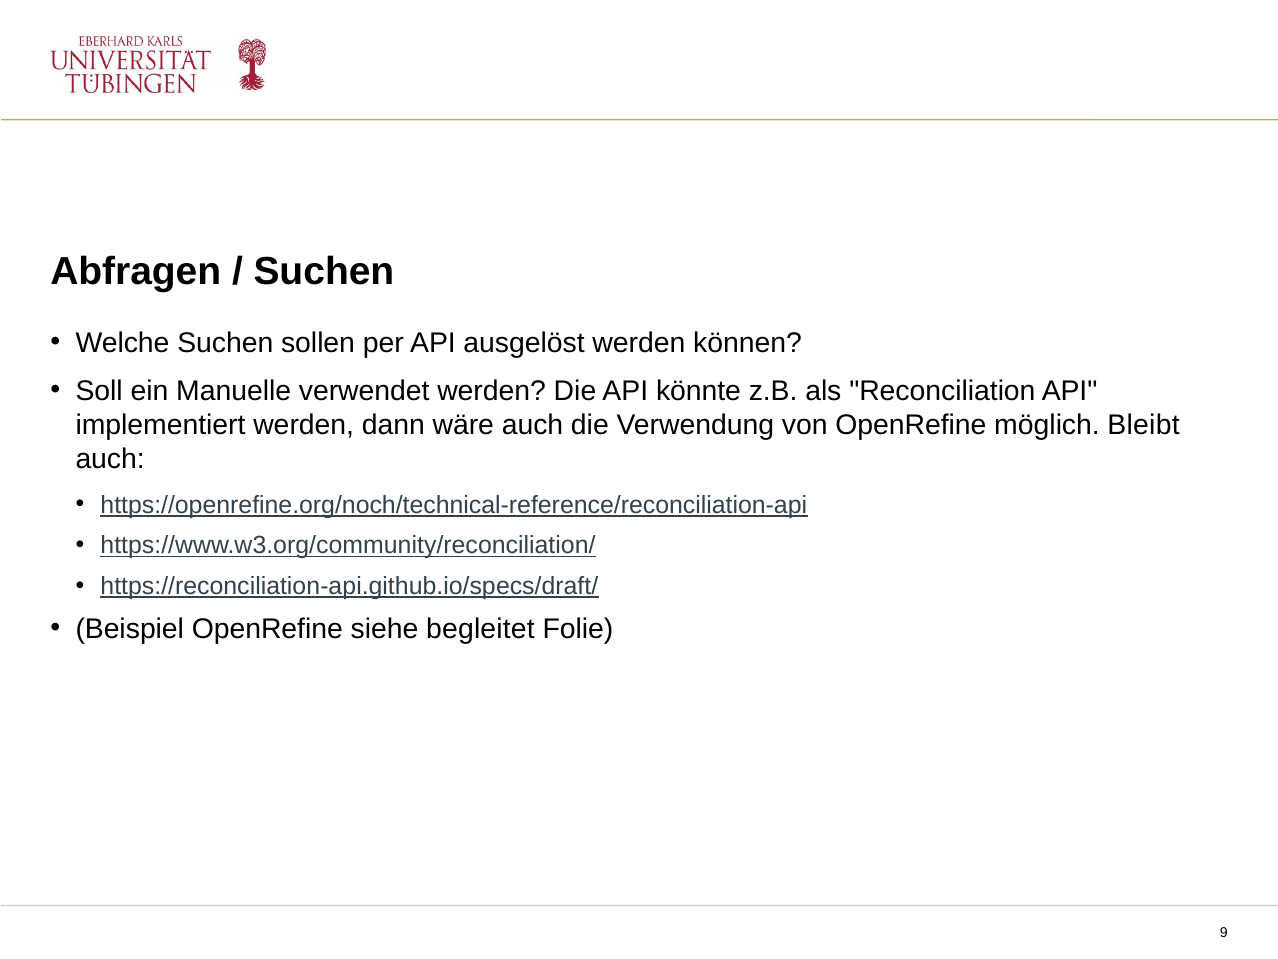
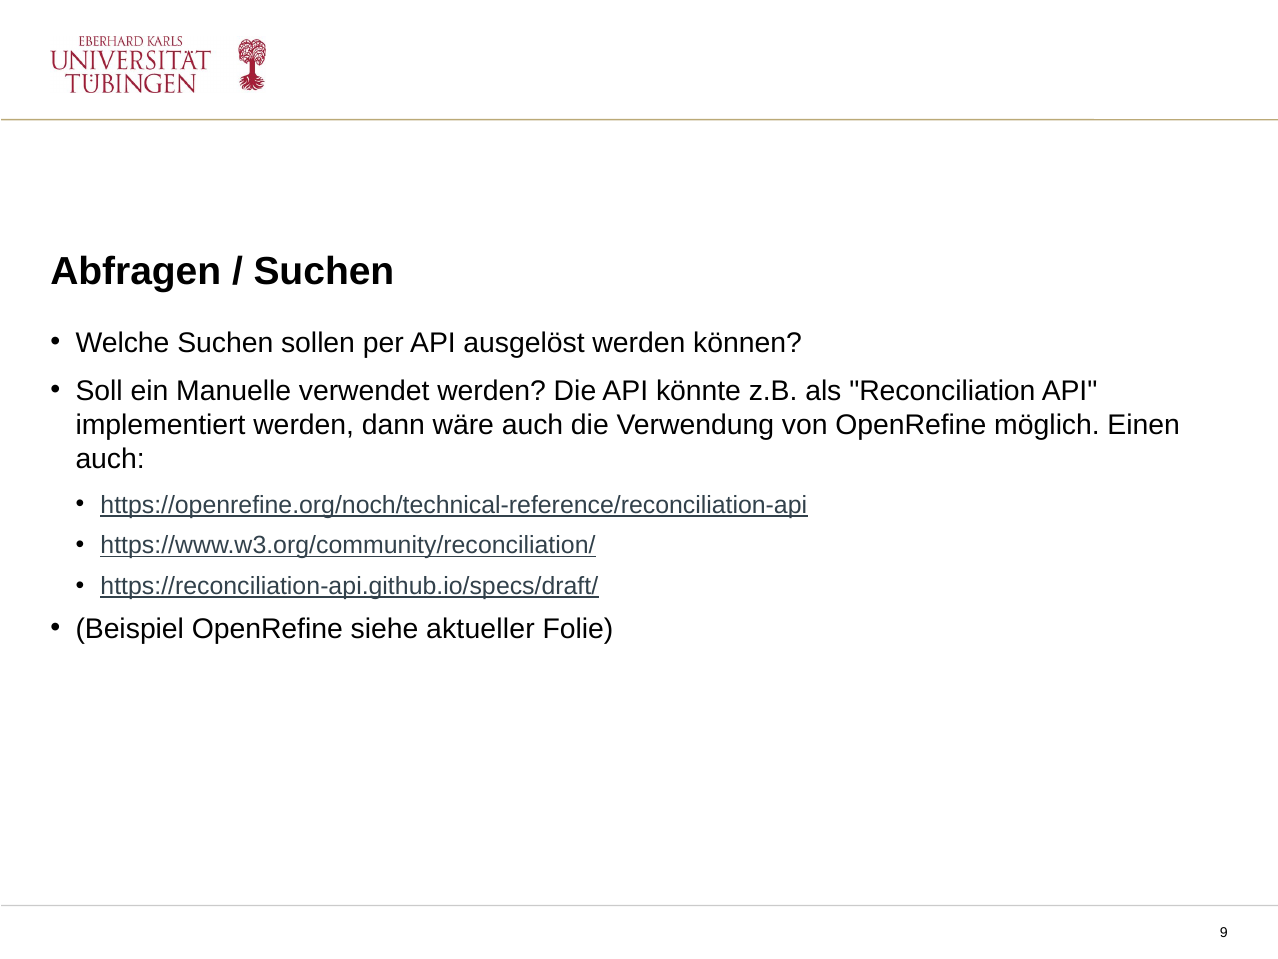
Bleibt: Bleibt -> Einen (1144, 425)
begleitet: begleitet -> aktueller (480, 629)
